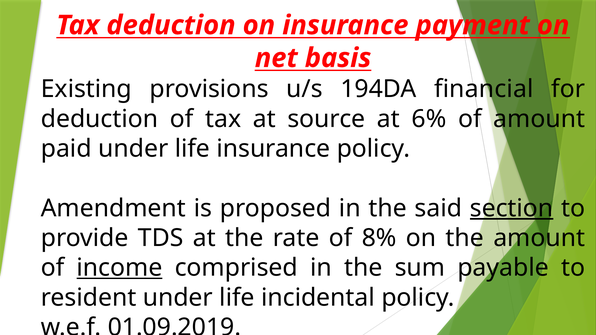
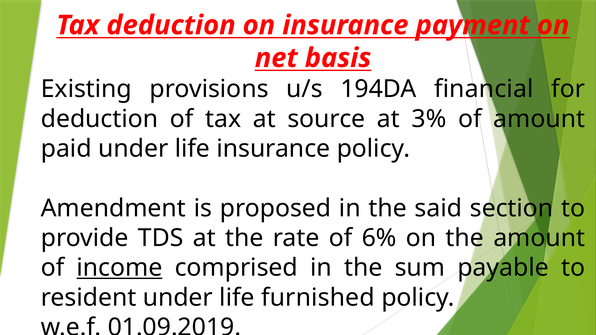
6%: 6% -> 3% (429, 119)
section underline: present -> none (512, 208)
8%: 8% -> 6% (379, 238)
incidental: incidental -> furnished (318, 298)
